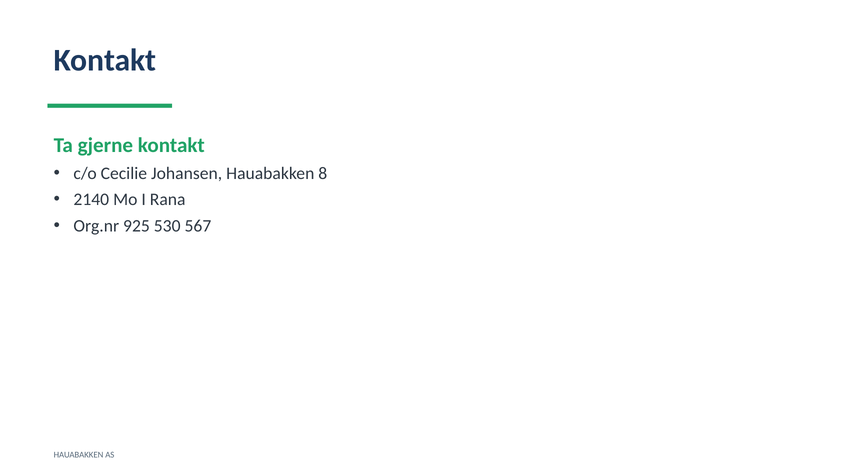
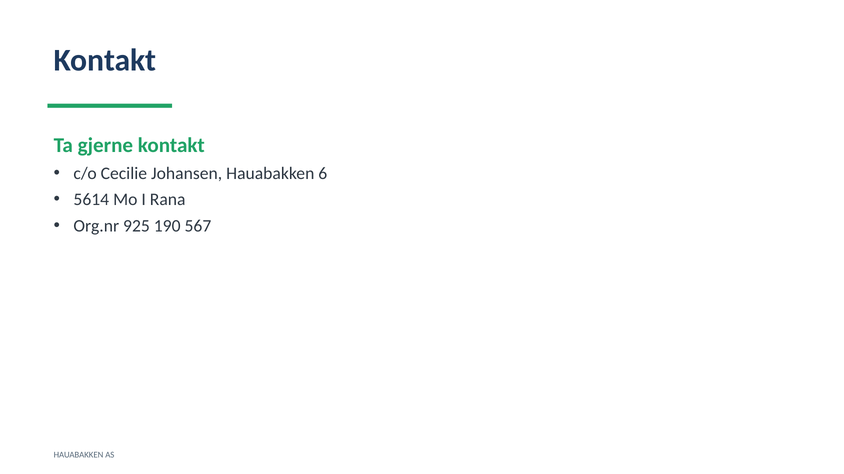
8: 8 -> 6 (323, 174)
2140: 2140 -> 5614 (91, 200)
530: 530 -> 190 (167, 226)
